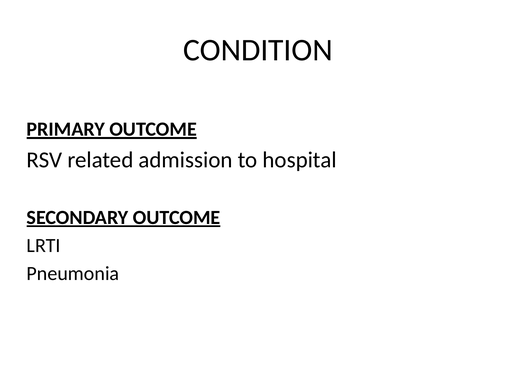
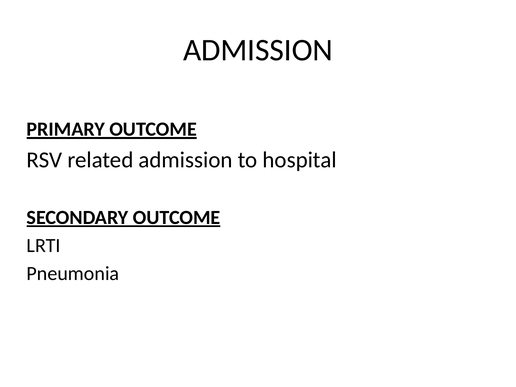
CONDITION: CONDITION -> ADMISSION (258, 50)
